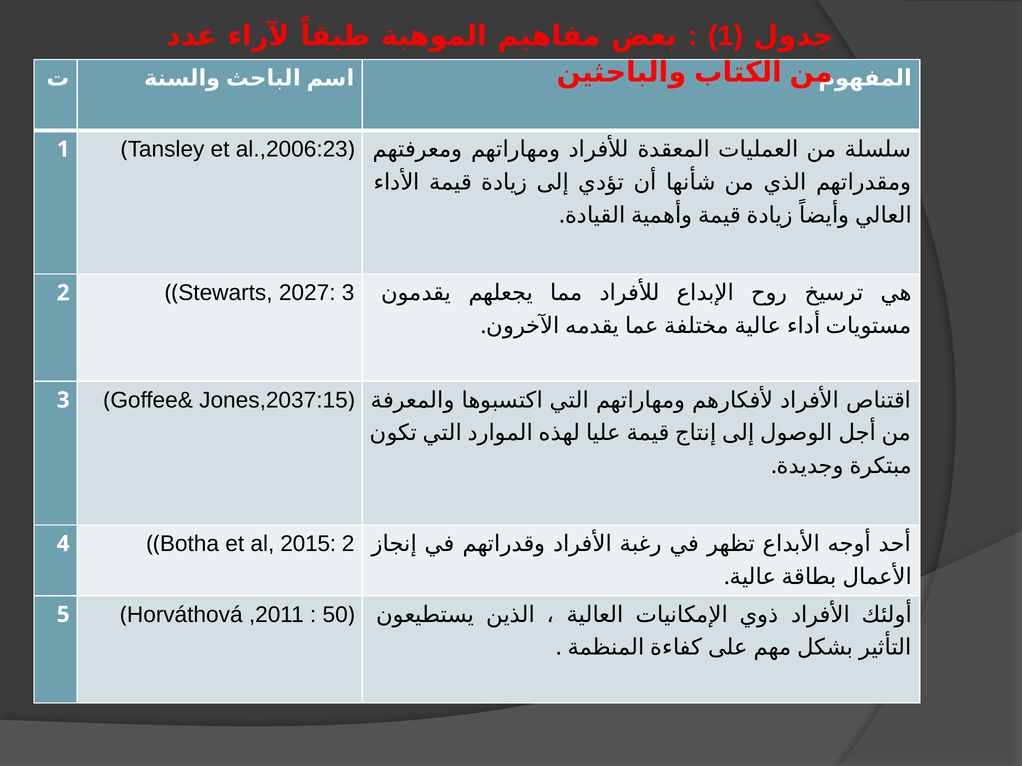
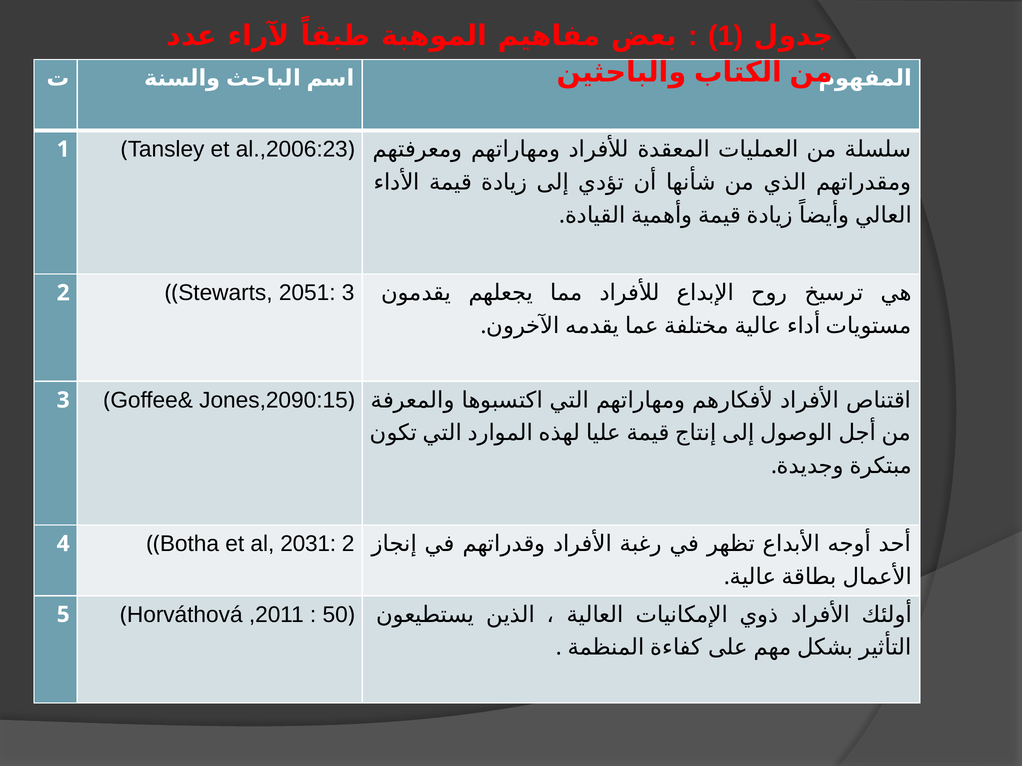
2027: 2027 -> 2051 (307, 293)
Jones,2037:15: Jones,2037:15 -> Jones,2090:15 (273, 400)
2015: 2015 -> 2031 (308, 544)
